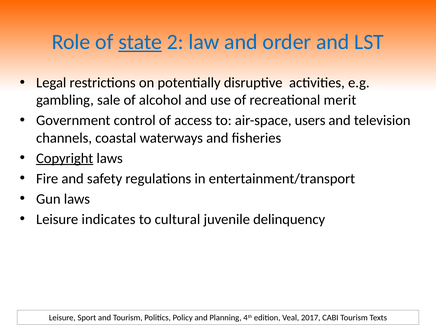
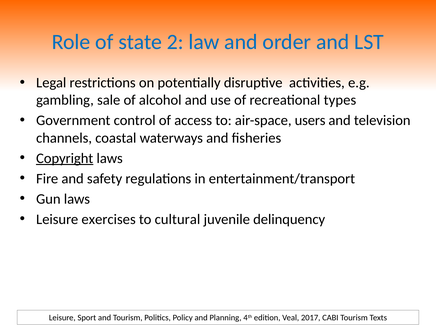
state underline: present -> none (140, 42)
merit: merit -> types (340, 100)
indicates: indicates -> exercises (109, 219)
